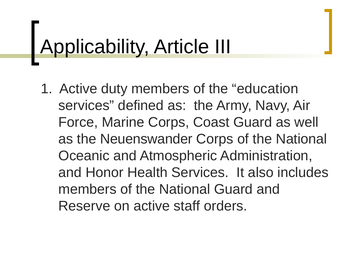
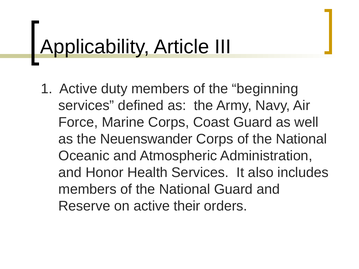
education: education -> beginning (265, 89)
staff: staff -> their (187, 206)
